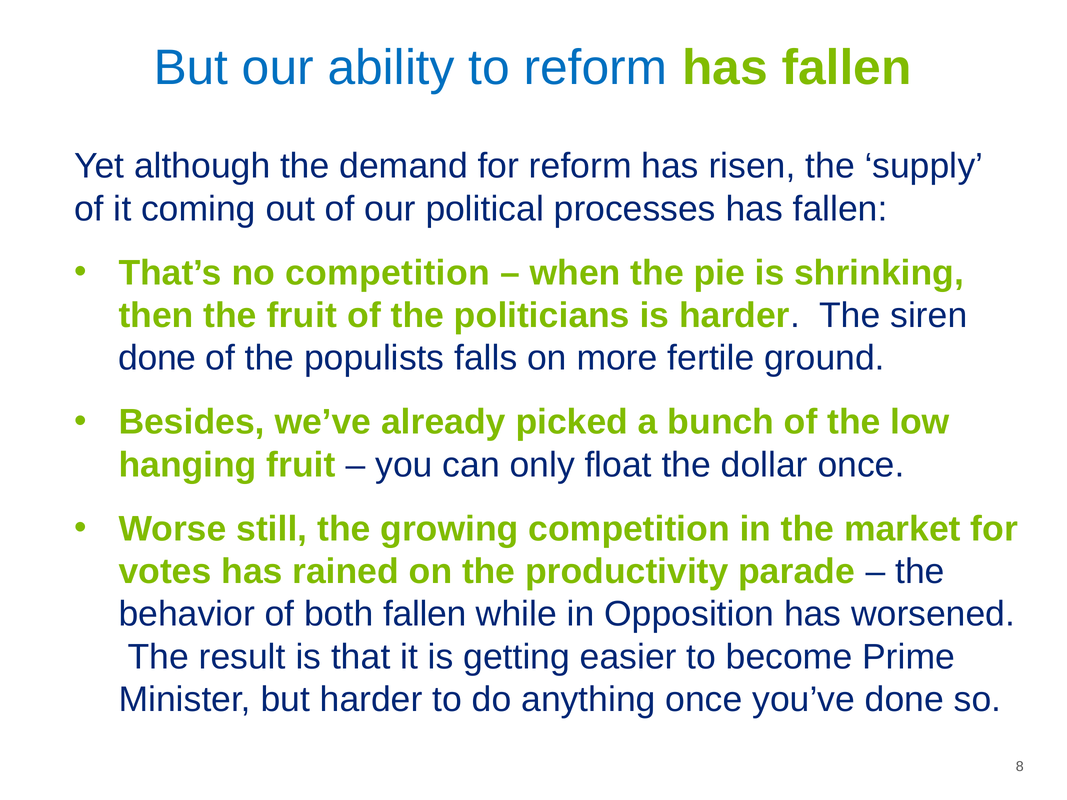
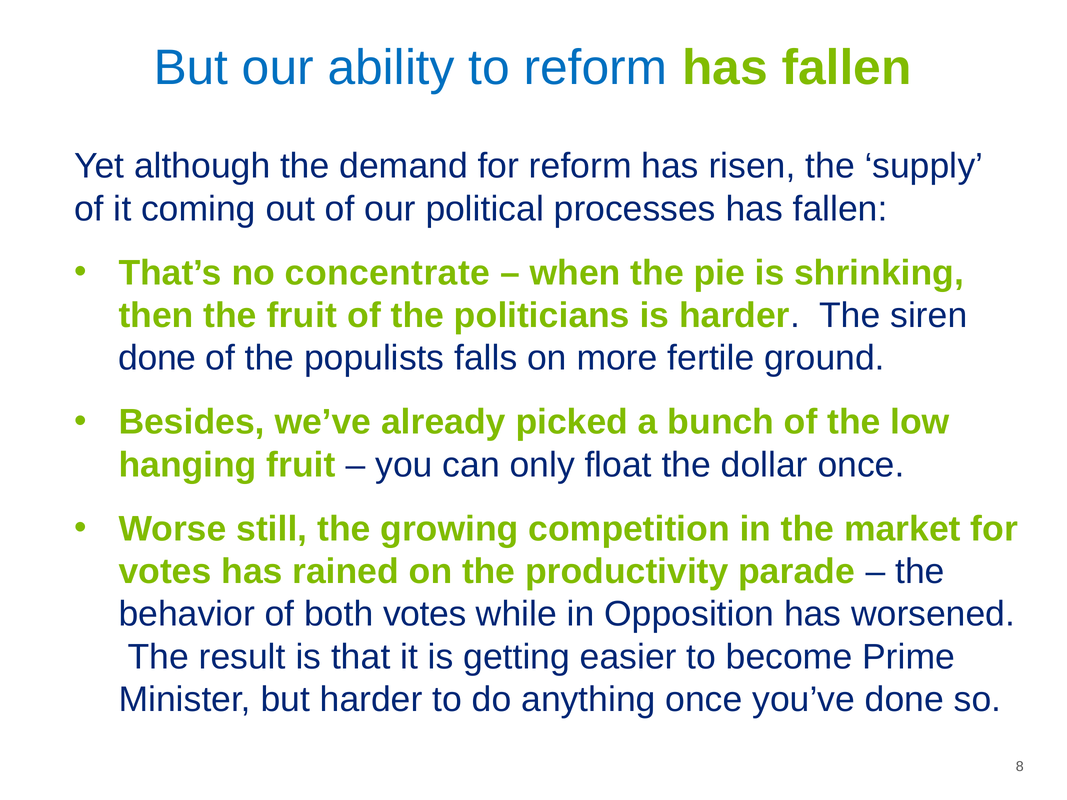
no competition: competition -> concentrate (387, 273)
both fallen: fallen -> votes (425, 614)
